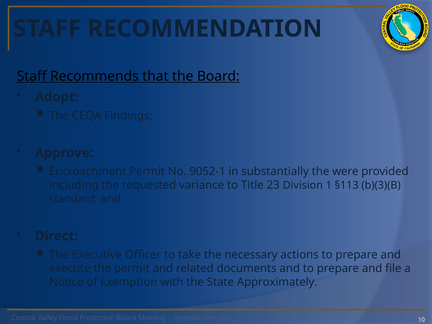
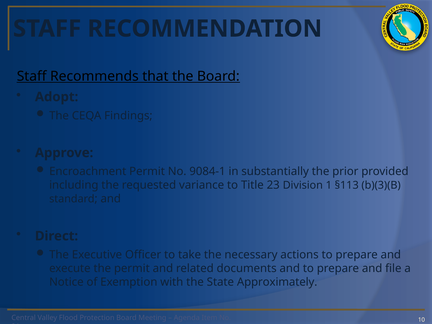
9052-1: 9052-1 -> 9084-1 (207, 171)
were: were -> prior (345, 171)
